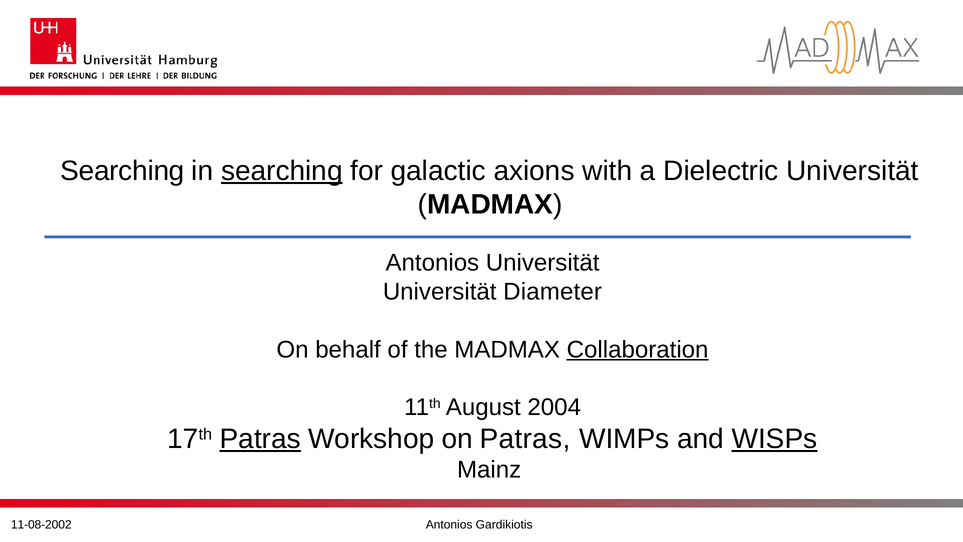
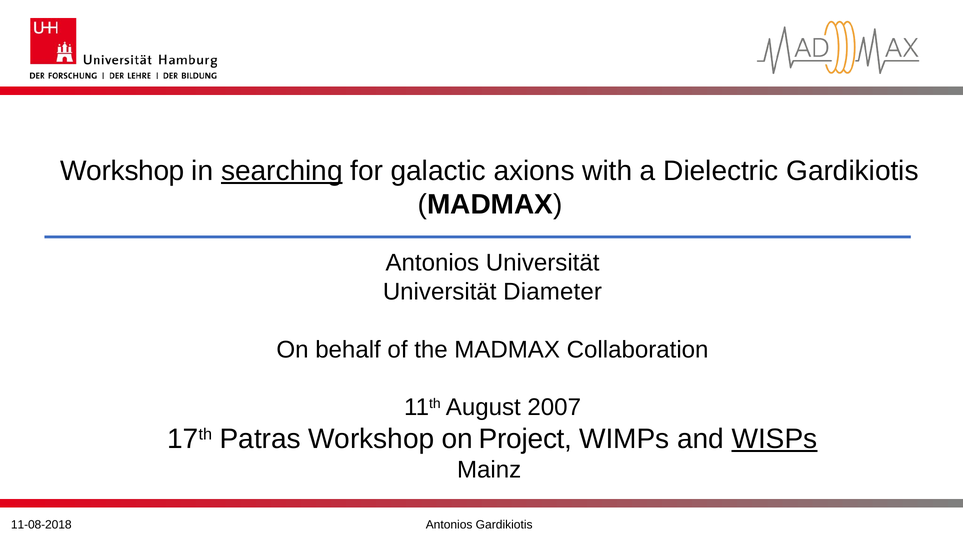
Searching: Searching -> Workshop (122, 171)
Dielectric Universität: Universität -> Gardikiotis (852, 171)
Collaboration underline: present -> none (638, 349)
2004: 2004 -> 2007 (554, 407)
Patras underline: present -> none (260, 439)
on Patras: Patras -> Project (525, 439)
11-08-2002: 11-08-2002 -> 11-08-2018 (41, 525)
